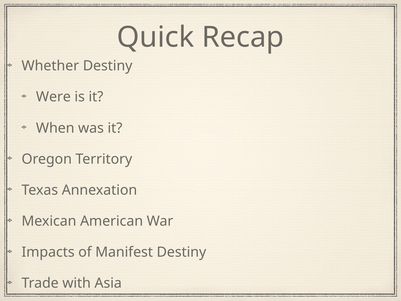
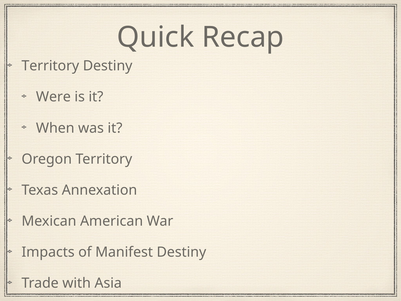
Whether: Whether -> Territory (50, 66)
